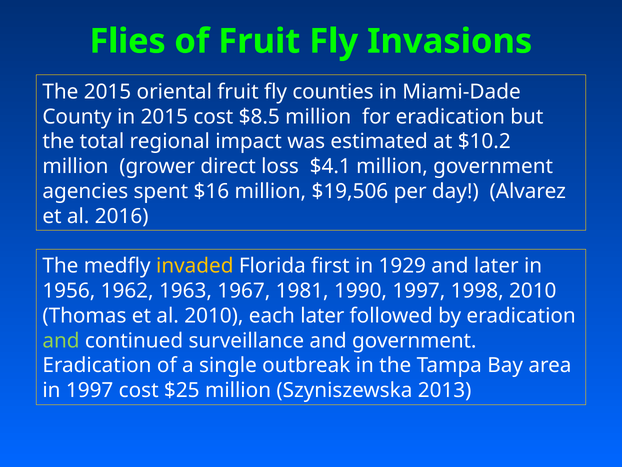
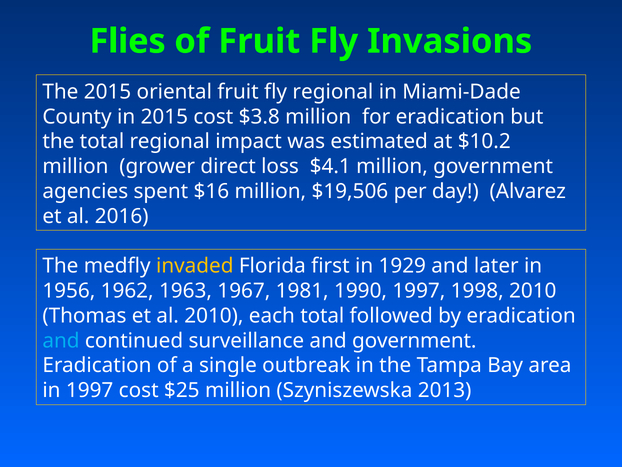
fly counties: counties -> regional (333, 92)
$8.5: $8.5 -> $3.8 (259, 117)
each later: later -> total (322, 315)
and colour: light green -> light blue (61, 340)
